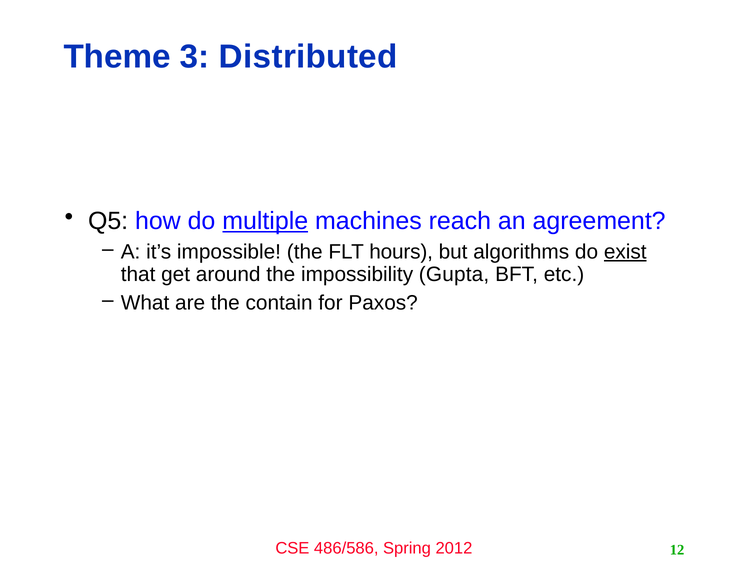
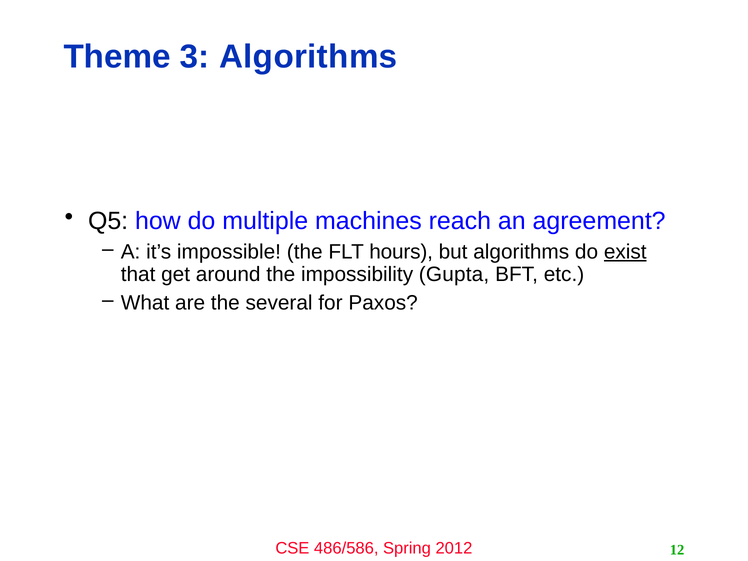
3 Distributed: Distributed -> Algorithms (308, 57)
multiple underline: present -> none (265, 221)
contain: contain -> several (279, 303)
